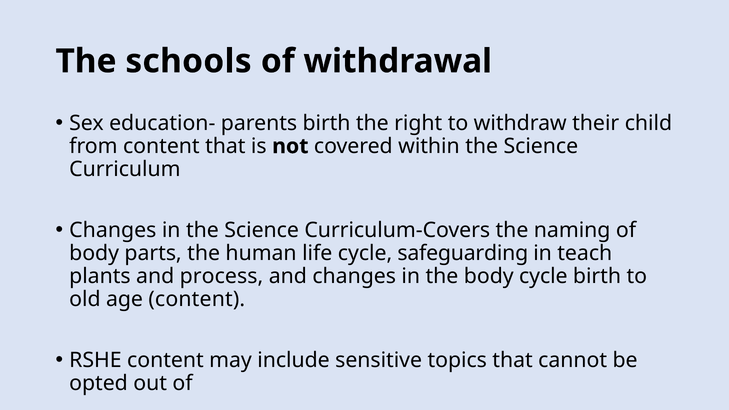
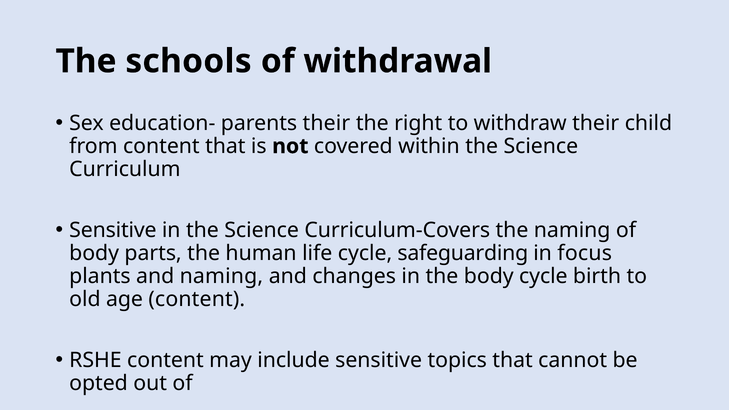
parents birth: birth -> their (326, 123)
Changes: Changes -> Sensitive (113, 230)
teach: teach -> focus (585, 253)
and process: process -> naming (221, 276)
